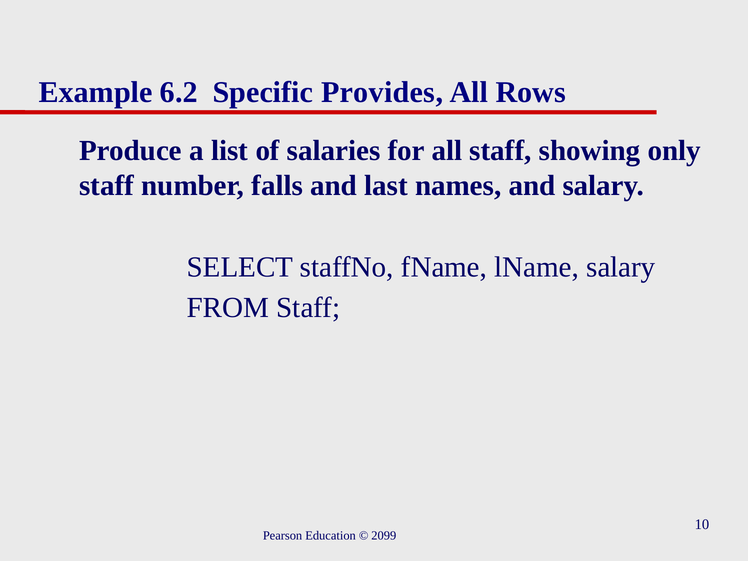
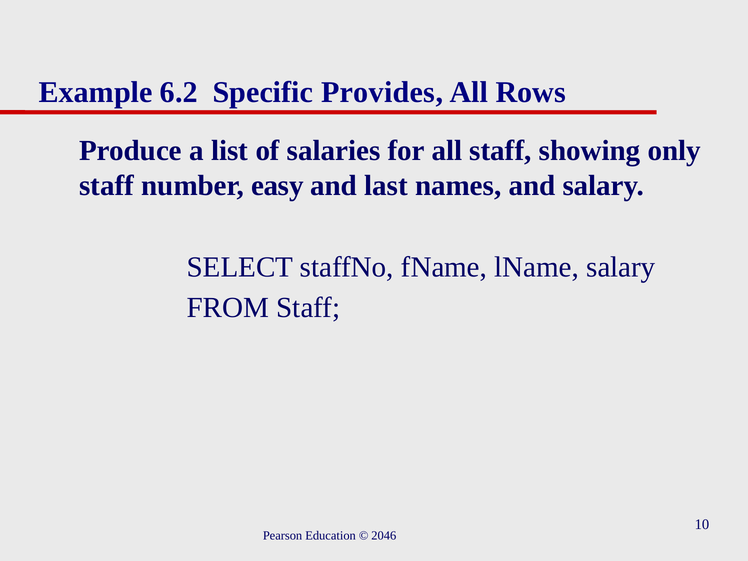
falls: falls -> easy (277, 186)
2099: 2099 -> 2046 (384, 536)
